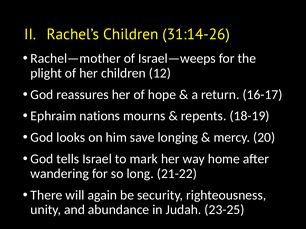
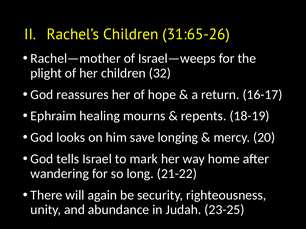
31:14-26: 31:14-26 -> 31:65-26 (196, 34)
12: 12 -> 32 (160, 73)
nations: nations -> healing (100, 116)
